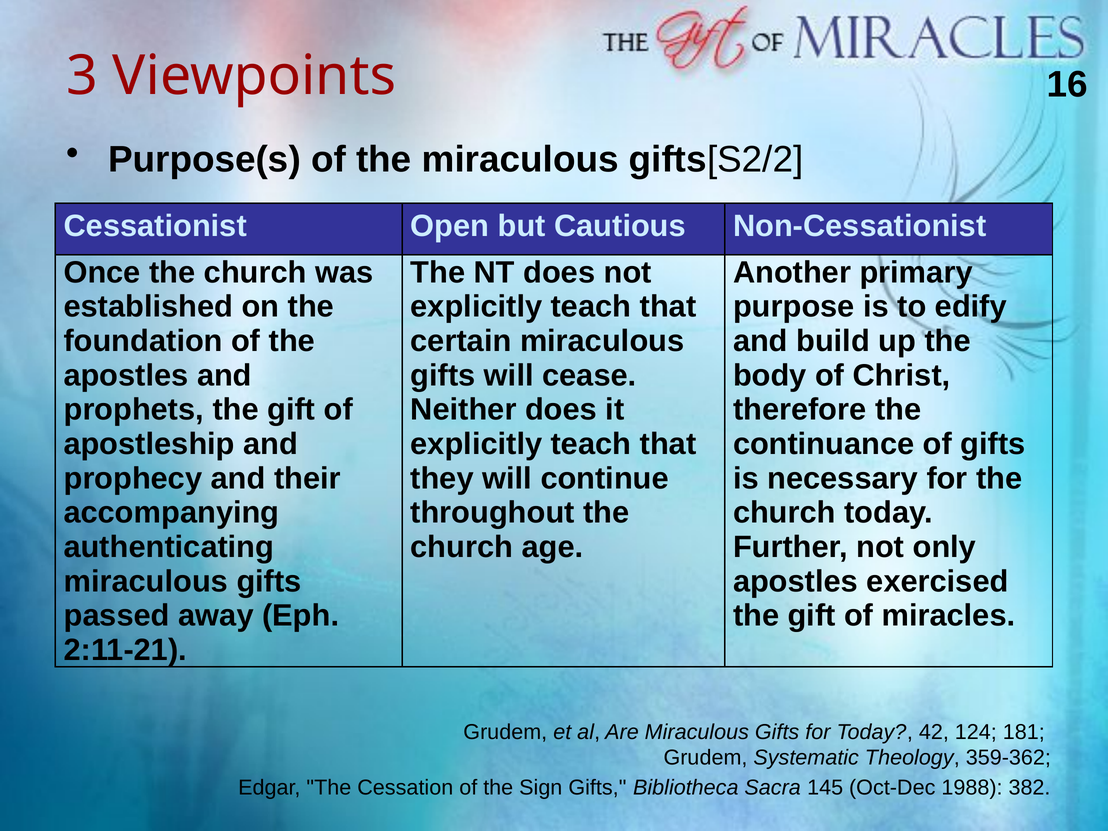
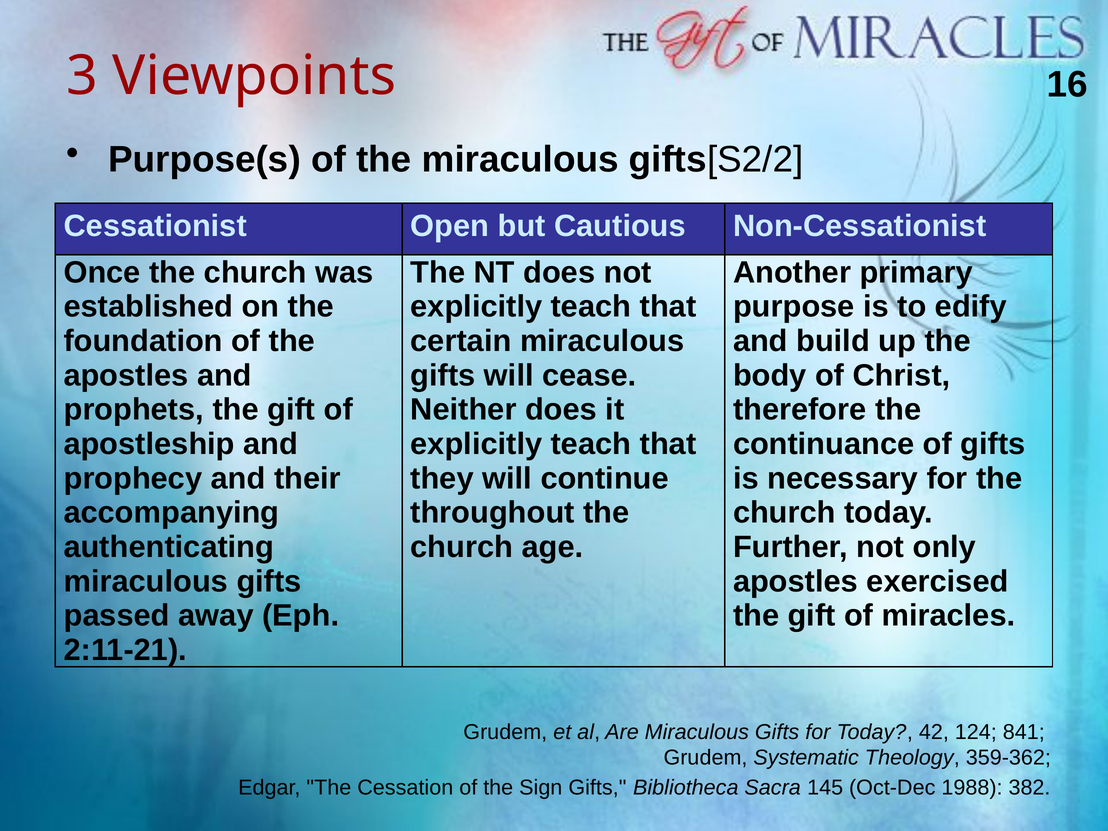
181: 181 -> 841 (1024, 732)
